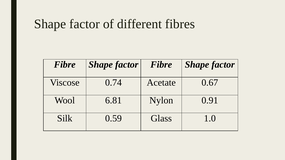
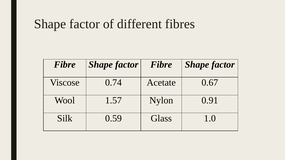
6.81: 6.81 -> 1.57 (113, 101)
